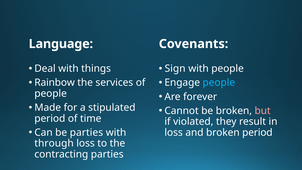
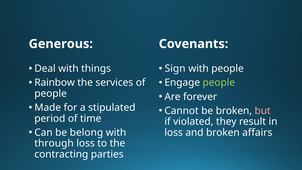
Language: Language -> Generous (61, 44)
people colour: light blue -> light green (219, 83)
be parties: parties -> belong (86, 132)
broken period: period -> affairs (257, 132)
